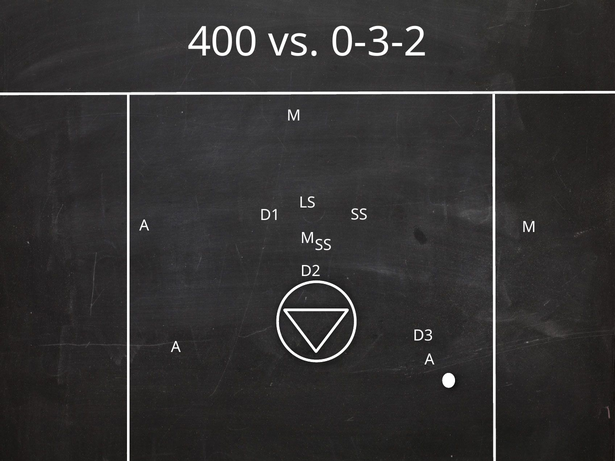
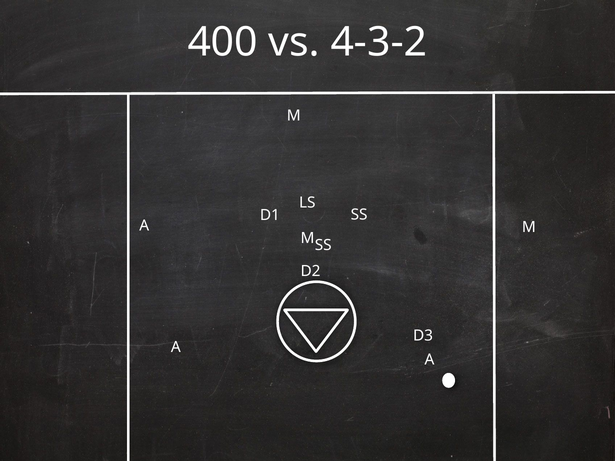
0-3-2: 0-3-2 -> 4-3-2 (379, 42)
